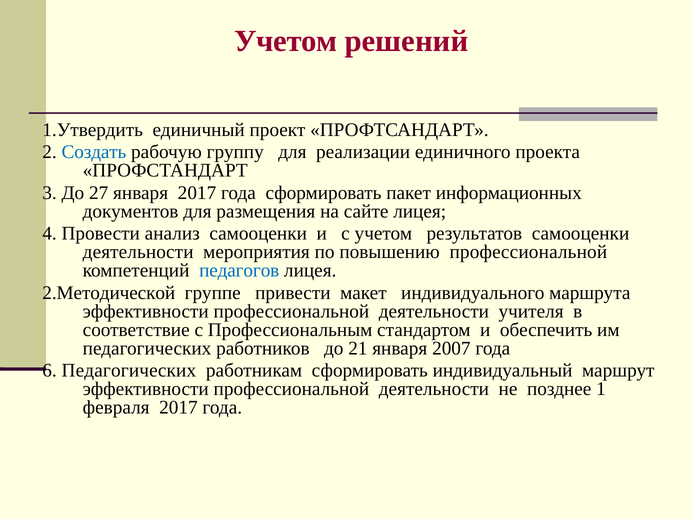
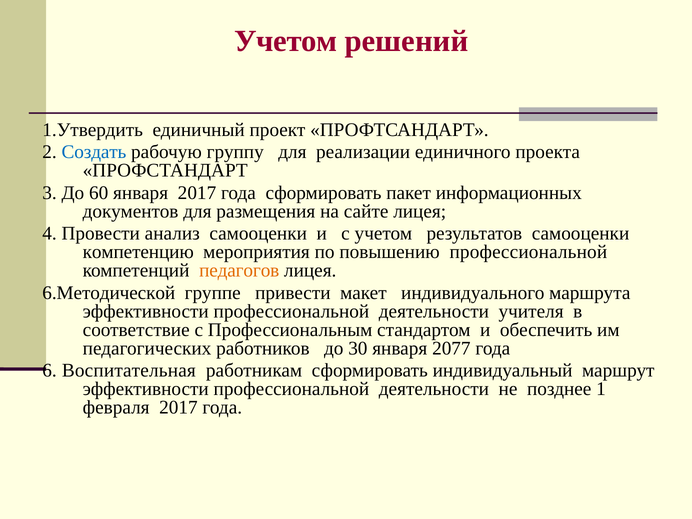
27: 27 -> 60 (99, 193)
деятельности: деятельности -> компетенцию (138, 252)
педагогов colour: blue -> orange (239, 271)
2.Методической: 2.Методической -> 6.Методической (109, 293)
21: 21 -> 30 (358, 348)
2007: 2007 -> 2077 (451, 348)
6 Педагогических: Педагогических -> Воспитательная (129, 371)
